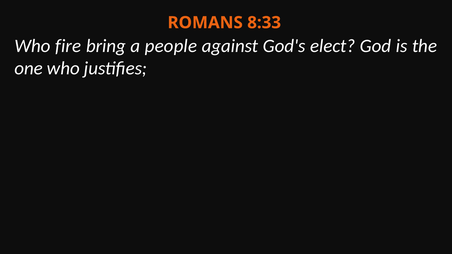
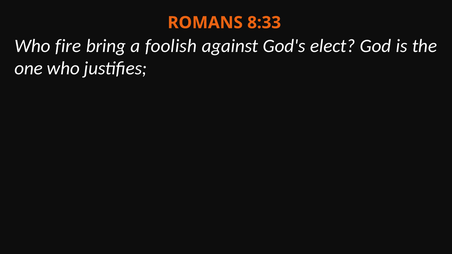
people: people -> foolish (171, 46)
